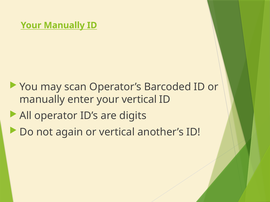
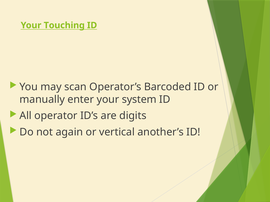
Your Manually: Manually -> Touching (64, 25)
your vertical: vertical -> system (139, 100)
